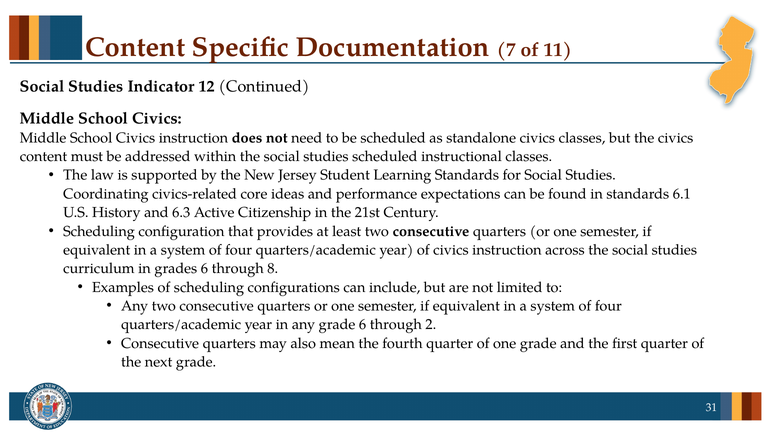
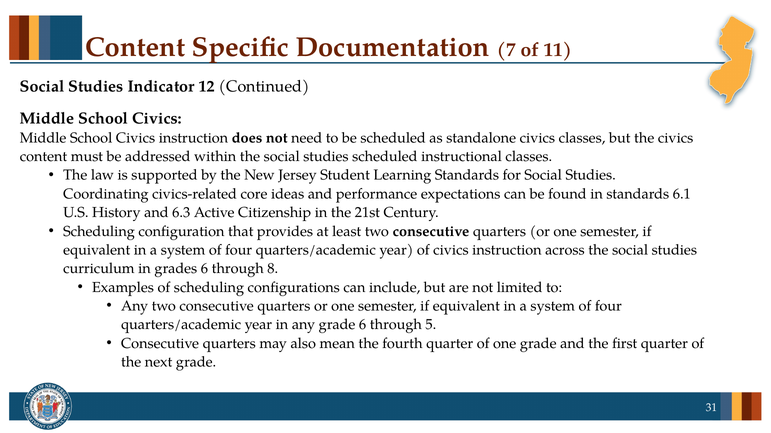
2: 2 -> 5 (431, 325)
